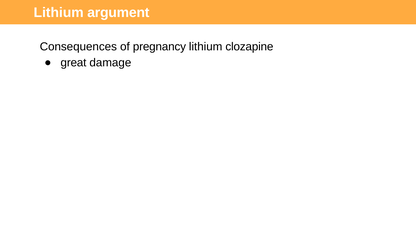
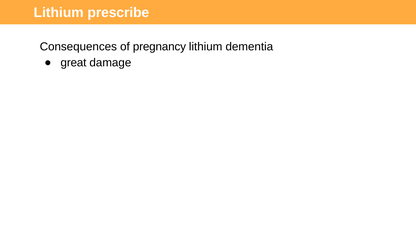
argument: argument -> prescribe (118, 13)
clozapine: clozapine -> dementia (249, 47)
